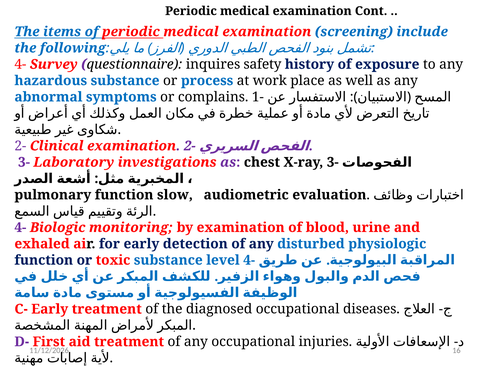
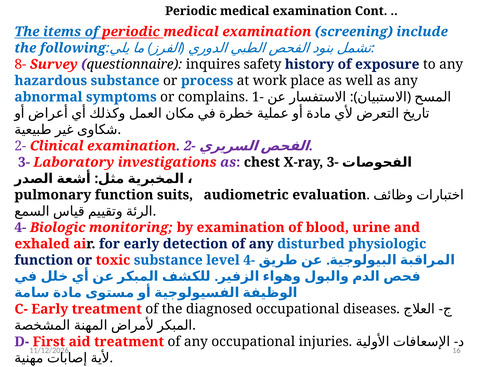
4-: 4- -> 8- (20, 64)
slow: slow -> suits (175, 195)
